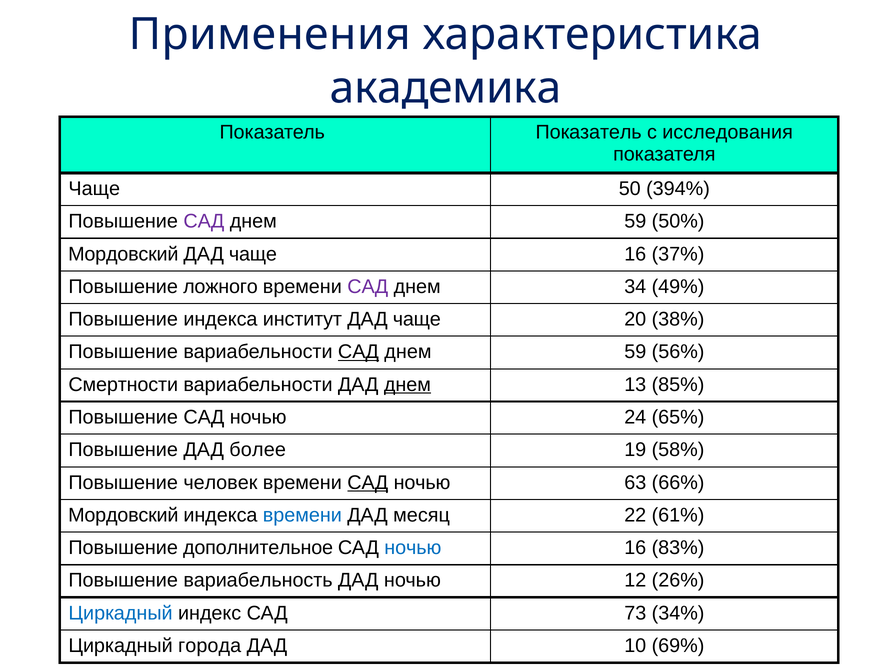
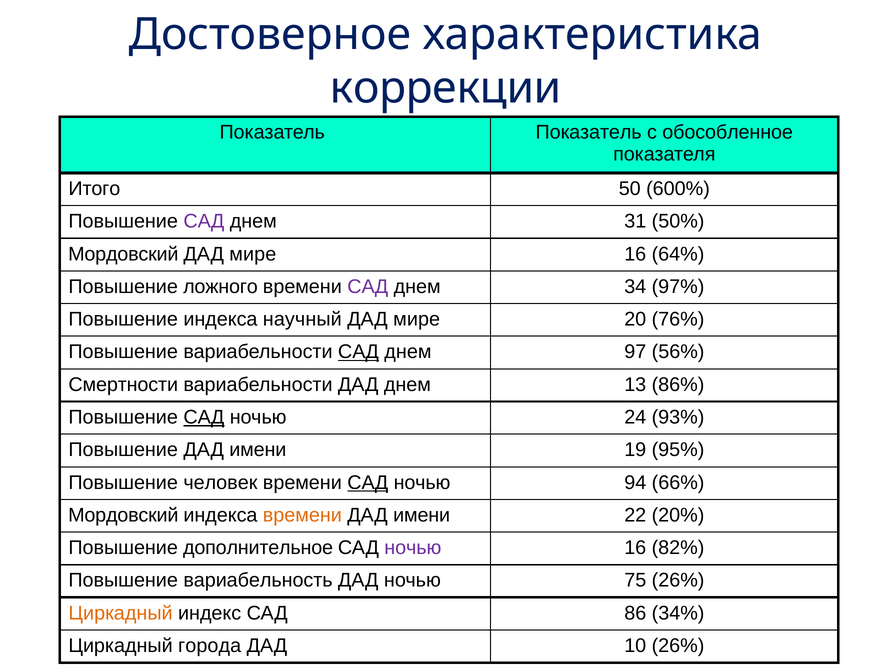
Применения: Применения -> Достоверное (270, 35)
академика: академика -> коррекции (446, 88)
исследования: исследования -> обособленное (728, 132)
Чаще: Чаще -> Итого (94, 189)
394%: 394% -> 600% (678, 189)
59: 59 -> 31 (635, 221)
чаще: чаще -> мире (253, 254)
37%: 37% -> 64% (678, 254)
49%: 49% -> 97% (678, 287)
институт: институт -> научный (302, 319)
чаще: чаще -> мире (417, 319)
38%: 38% -> 76% (678, 319)
59: 59 -> 97 (635, 352)
днем underline: present -> none (407, 385)
85%: 85% -> 86% (678, 385)
САД underline: none -> present (204, 417)
65%: 65% -> 93% (678, 417)
Повышение ДАД более: более -> имени (258, 450)
58%: 58% -> 95% (678, 450)
63: 63 -> 94 (635, 483)
времени colour: blue -> orange (302, 515)
месяц: месяц -> имени (422, 515)
61%: 61% -> 20% (678, 515)
ночью colour: blue -> purple (413, 548)
83%: 83% -> 82% (678, 548)
12: 12 -> 75 (635, 581)
Циркадный colour: blue -> orange (121, 613)
73: 73 -> 86 (635, 613)
10 69%: 69% -> 26% (678, 646)
